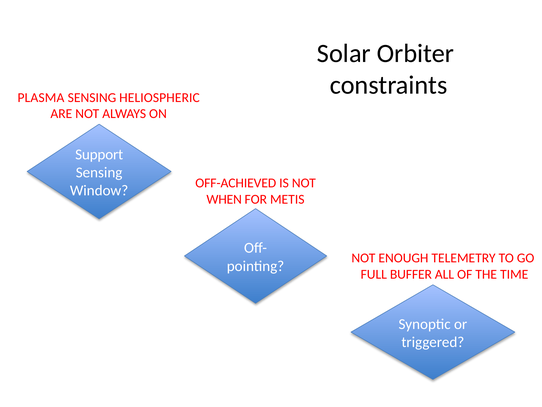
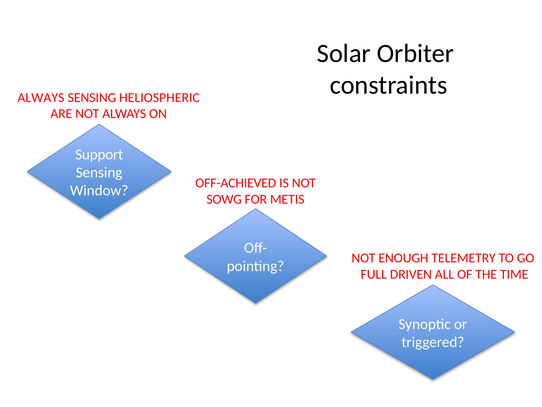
PLASMA: PLASMA -> ALWAYS (41, 97)
WHEN: WHEN -> SOWG (224, 199)
BUFFER: BUFFER -> DRIVEN (411, 274)
